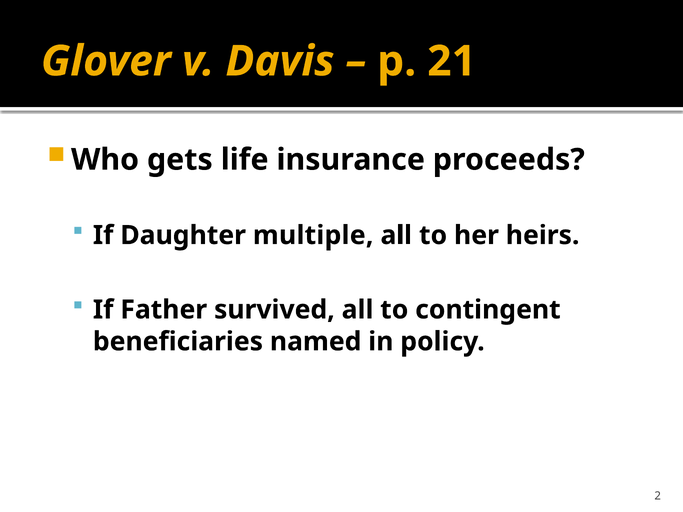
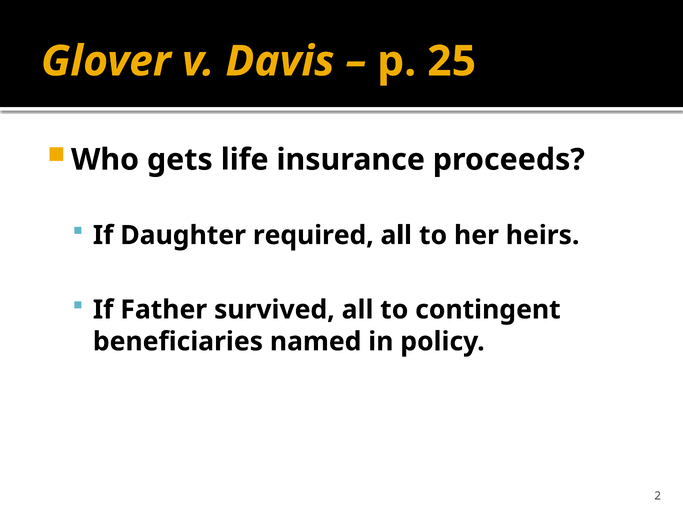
21: 21 -> 25 (452, 61)
multiple: multiple -> required (313, 235)
